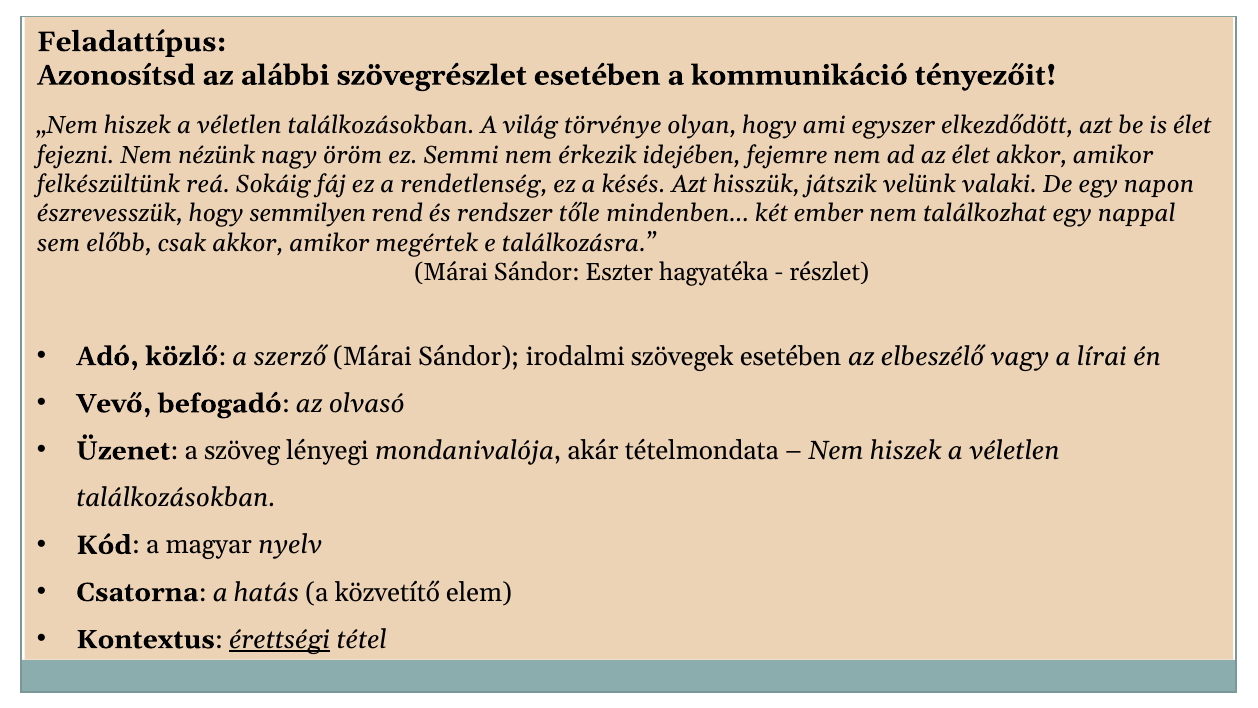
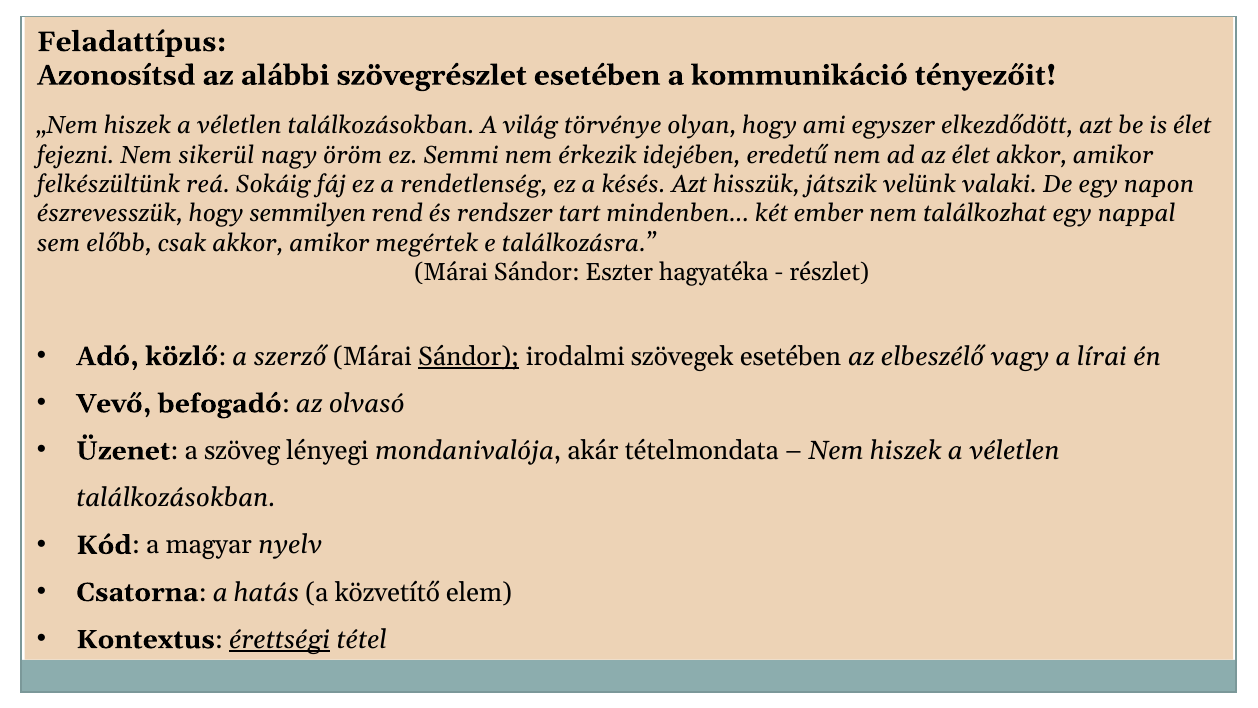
nézünk: nézünk -> sikerül (216, 155)
fejemre: fejemre -> eredetű (787, 155)
tőle: tőle -> tart (580, 214)
Sándor underline: none -> present (469, 356)
